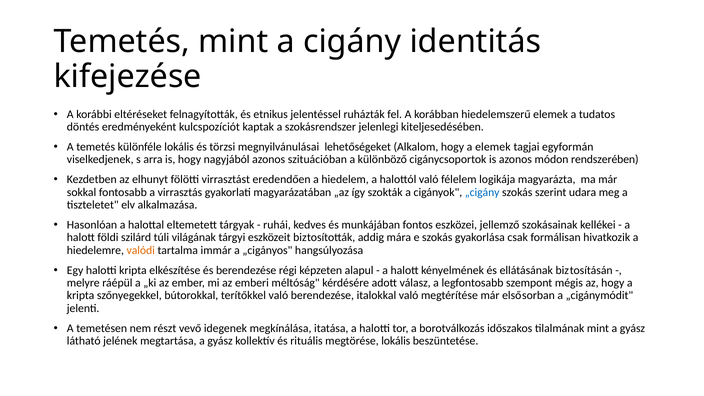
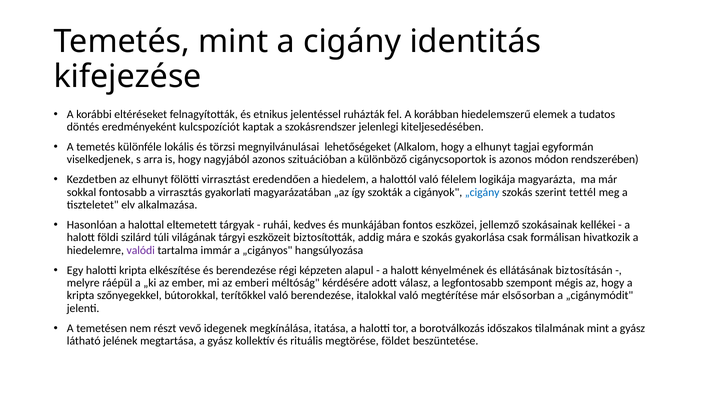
a elemek: elemek -> elhunyt (493, 147)
udara: udara -> tettél (582, 192)
valódi colour: orange -> purple (141, 250)
megtörése lokális: lokális -> földet (396, 341)
